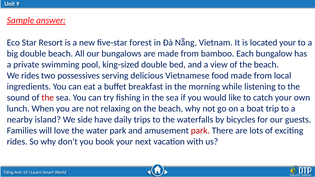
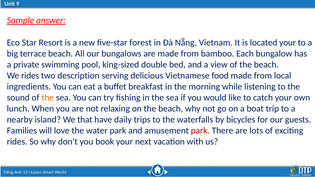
big double: double -> terrace (33, 54)
possessives: possessives -> description (79, 76)
the colour: red -> orange (48, 98)
side: side -> that (85, 120)
